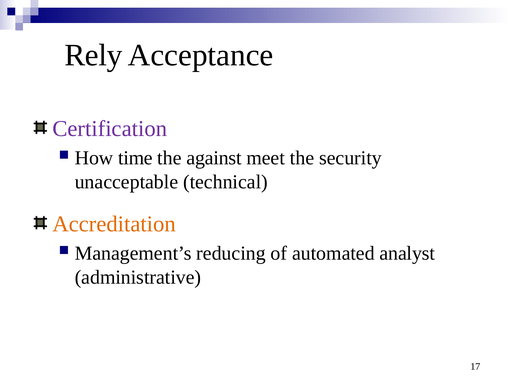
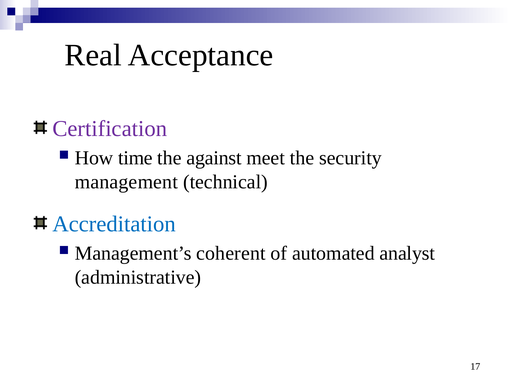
Rely: Rely -> Real (93, 55)
unacceptable: unacceptable -> management (126, 182)
Accreditation colour: orange -> blue (114, 224)
reducing: reducing -> coherent (231, 253)
